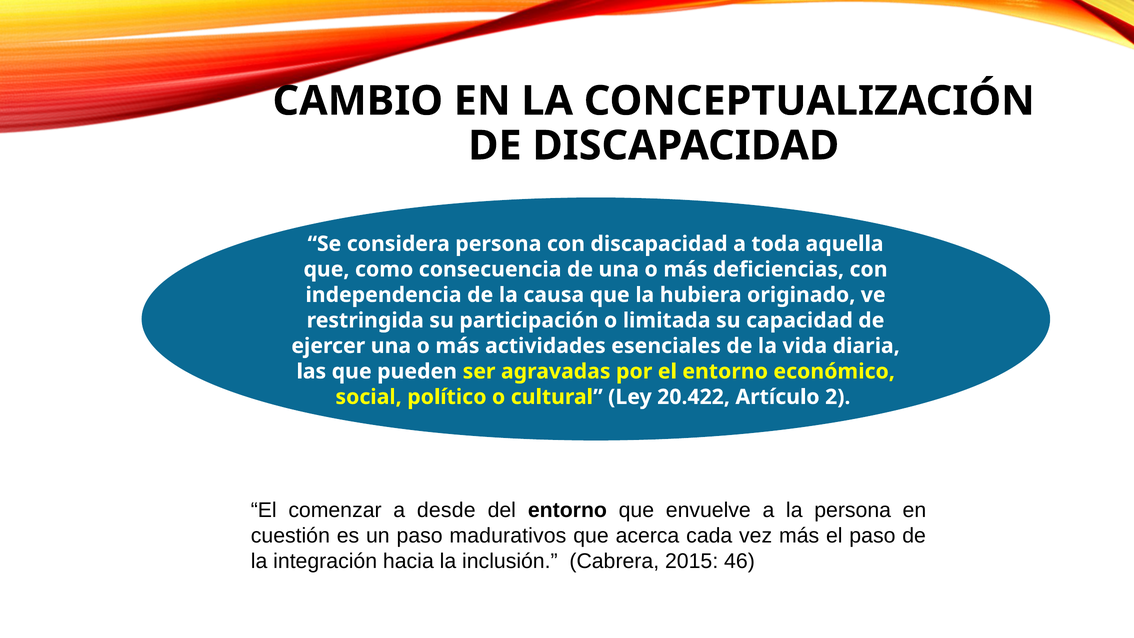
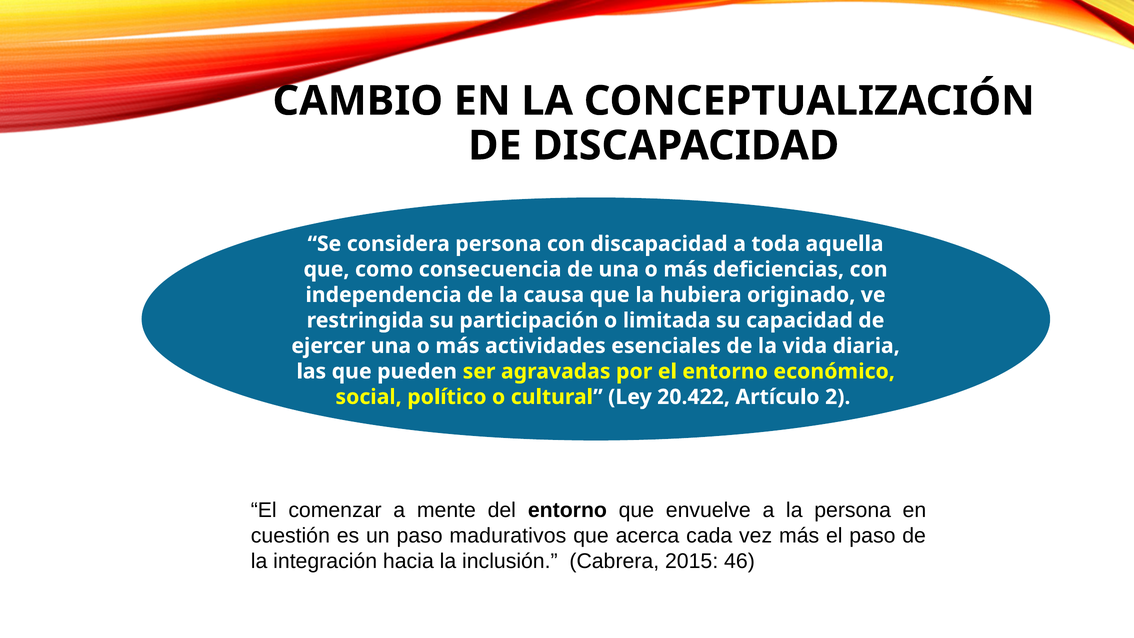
desde: desde -> mente (446, 510)
